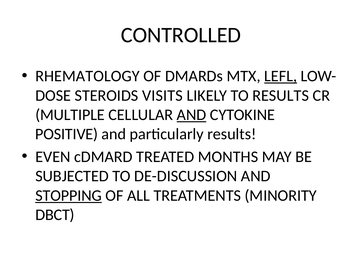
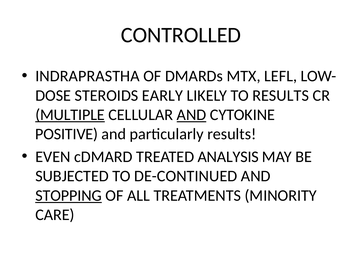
RHEMATOLOGY: RHEMATOLOGY -> INDRAPRASTHA (87, 76)
LEFL underline: present -> none (281, 76)
VISITS: VISITS -> EARLY (162, 95)
MULTIPLE underline: none -> present (70, 115)
MONTHS: MONTHS -> ANALYSIS (228, 156)
DE-DISCUSSION: DE-DISCUSSION -> DE-CONTINUED (186, 176)
DBCT: DBCT -> CARE (55, 214)
